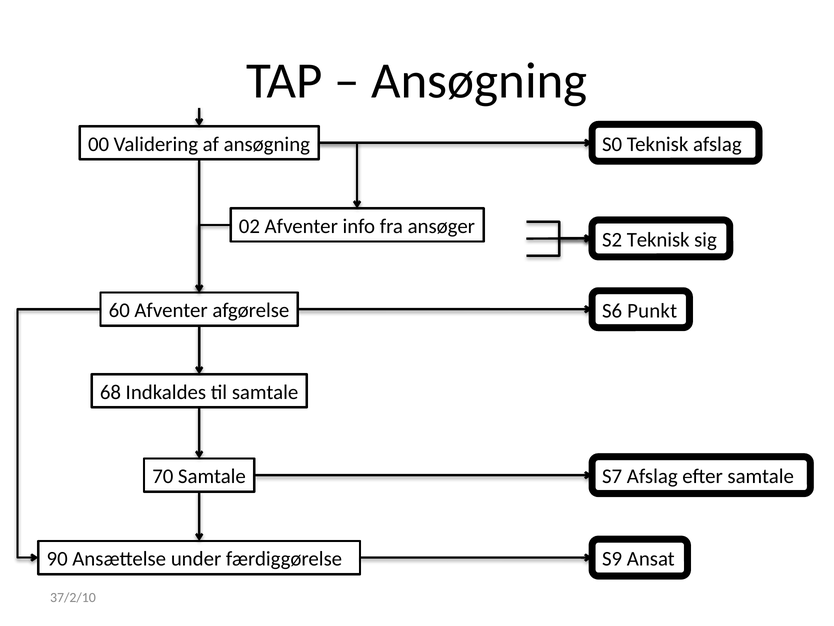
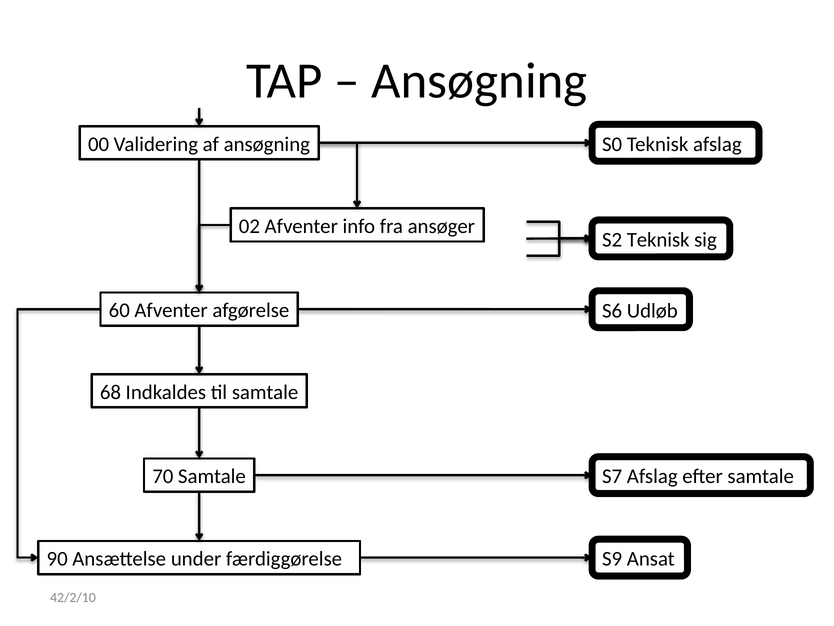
Punkt: Punkt -> Udløb (652, 310)
37/2/10: 37/2/10 -> 42/2/10 (73, 597)
